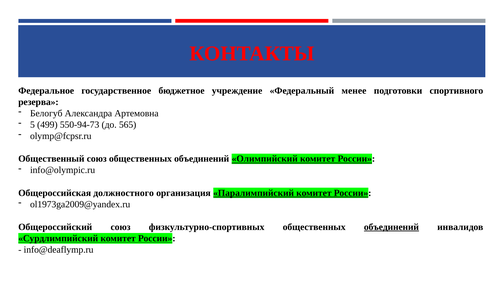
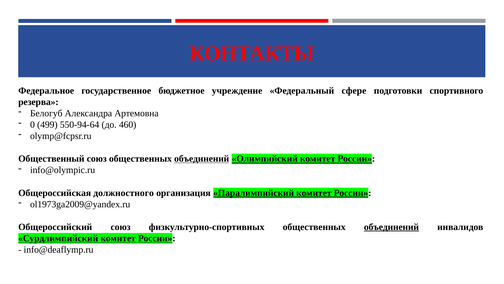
менее: менее -> сфере (354, 90)
5: 5 -> 0 (32, 124)
550-94-73: 550-94-73 -> 550-94-64 (80, 124)
565: 565 -> 460 (128, 124)
объединений underline: none -> present (202, 159)
